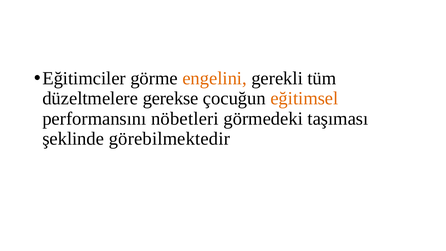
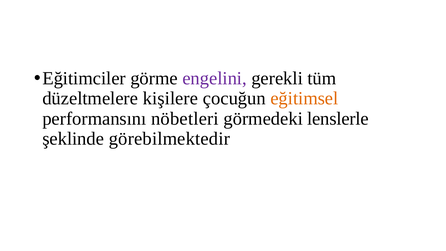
engelini colour: orange -> purple (215, 78)
gerekse: gerekse -> kişilere (170, 98)
taşıması: taşıması -> lenslerle (338, 118)
